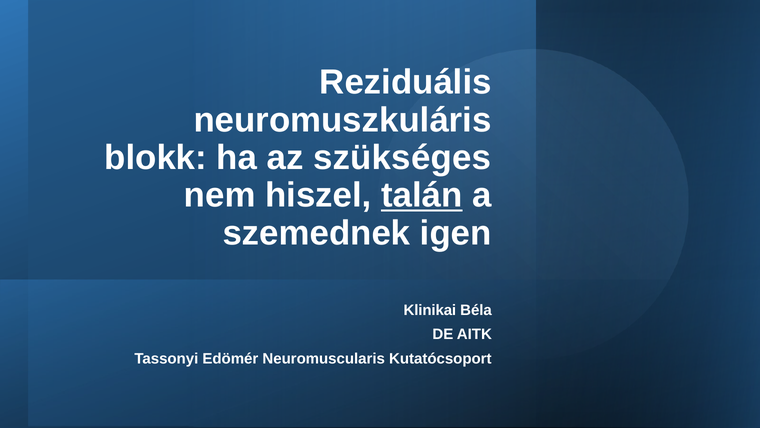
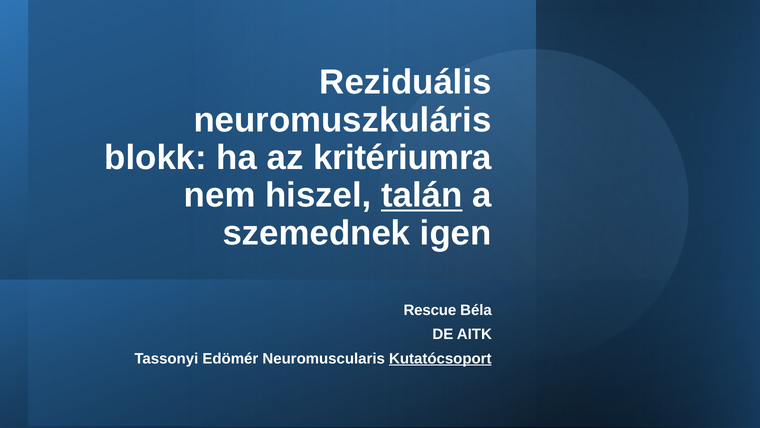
szükséges: szükséges -> kritériumra (402, 158)
Klinikai: Klinikai -> Rescue (430, 310)
Kutatócsoport underline: none -> present (440, 358)
